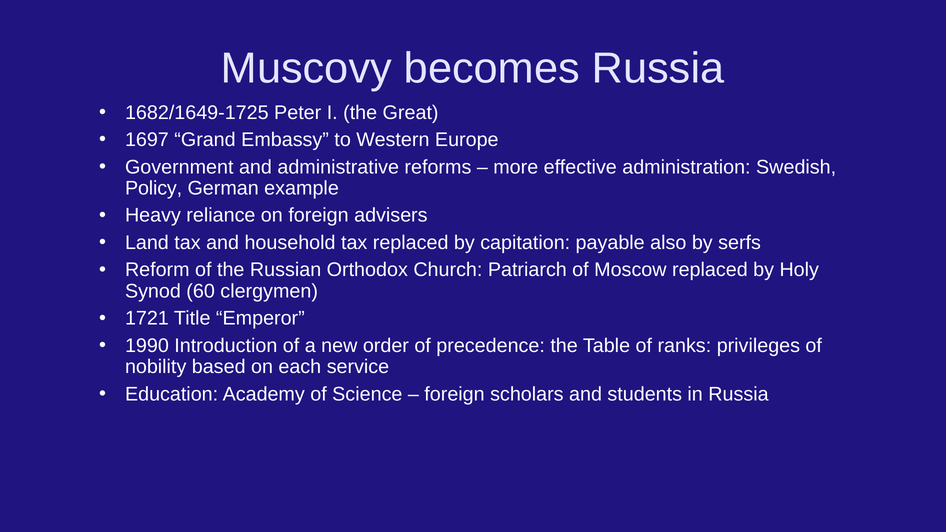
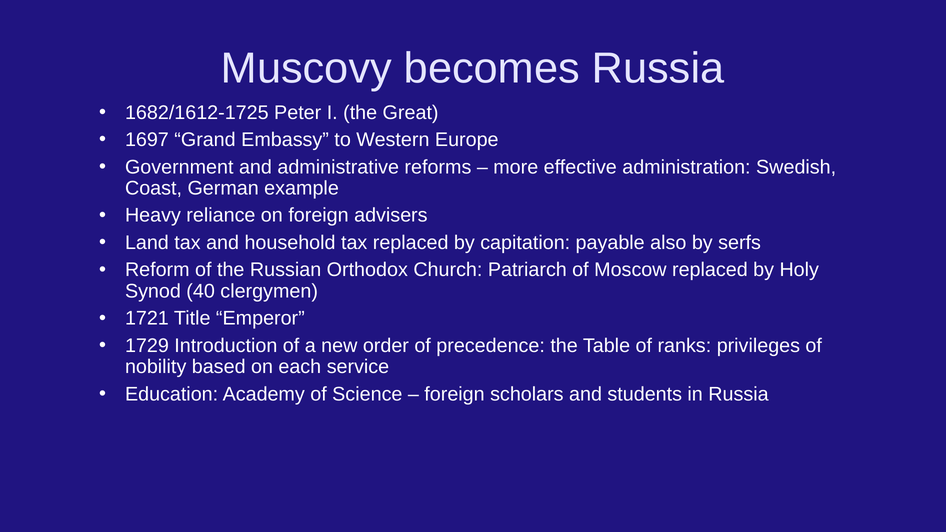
1682/1649-1725: 1682/1649-1725 -> 1682/1612-1725 (197, 113)
Policy: Policy -> Coast (154, 188)
60: 60 -> 40 (201, 291)
1990: 1990 -> 1729 (147, 346)
